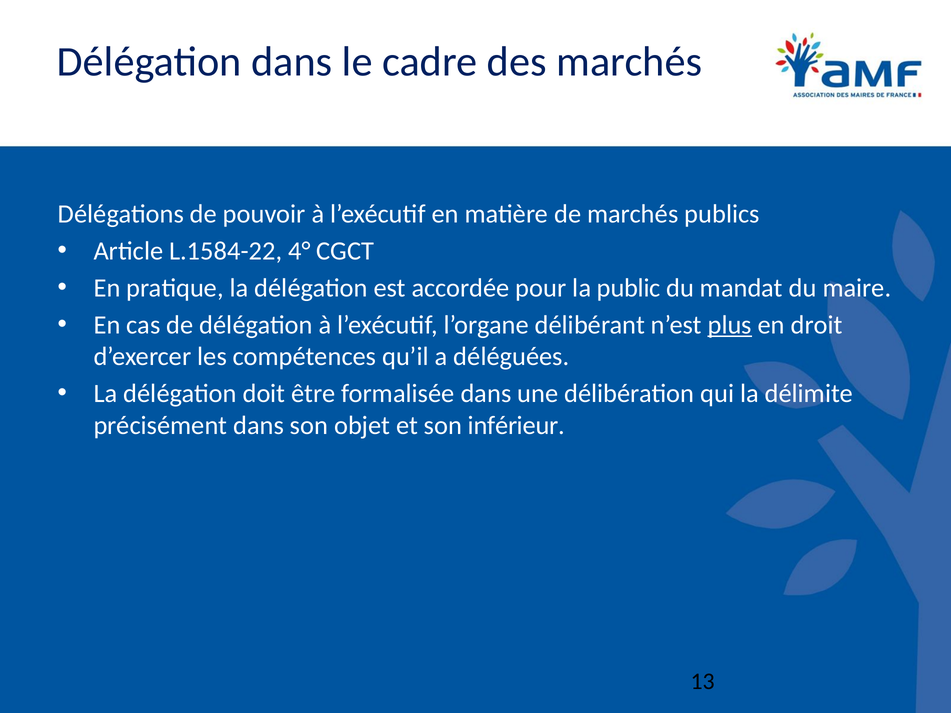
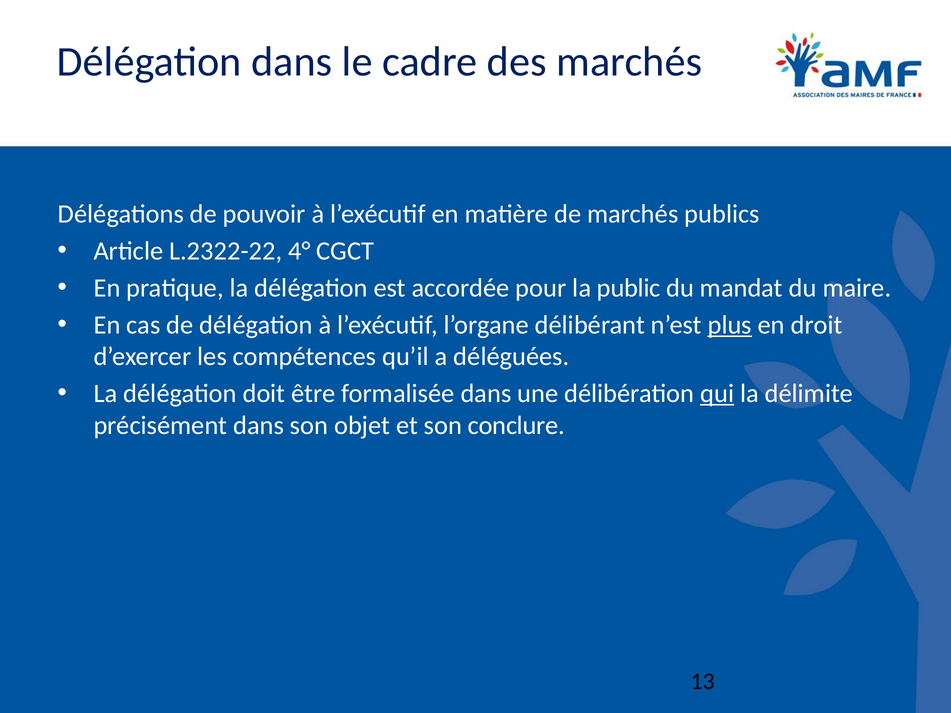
L.1584-22: L.1584-22 -> L.2322-22 (226, 251)
qui underline: none -> present (717, 394)
inférieur: inférieur -> conclure (516, 425)
